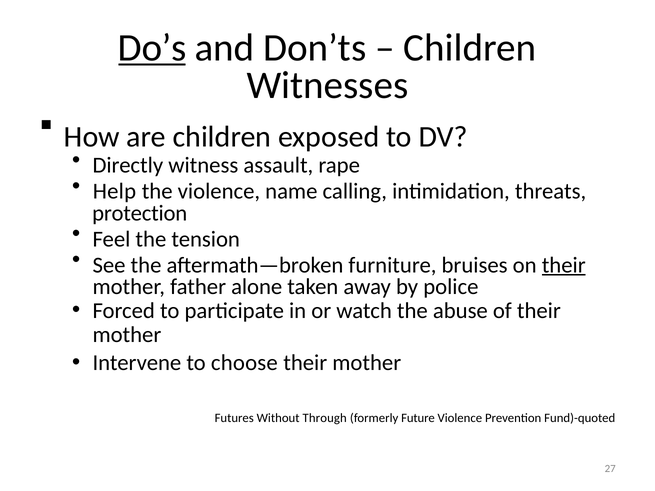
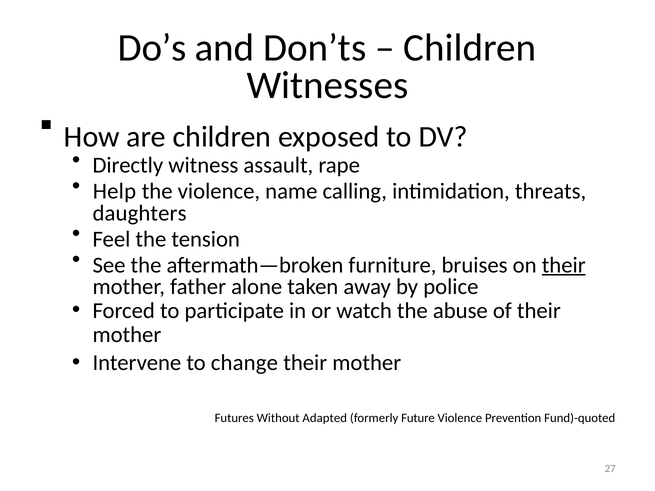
Do’s underline: present -> none (152, 48)
protection: protection -> daughters (140, 213)
choose: choose -> change (244, 363)
Through: Through -> Adapted (325, 418)
